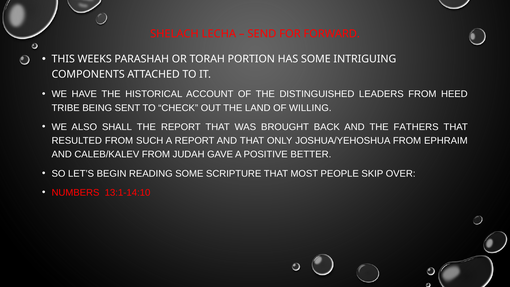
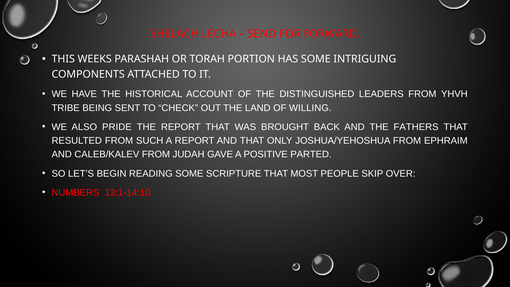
HEED: HEED -> YHVH (454, 94)
SHALL: SHALL -> PRIDE (117, 127)
BETTER: BETTER -> PARTED (311, 154)
